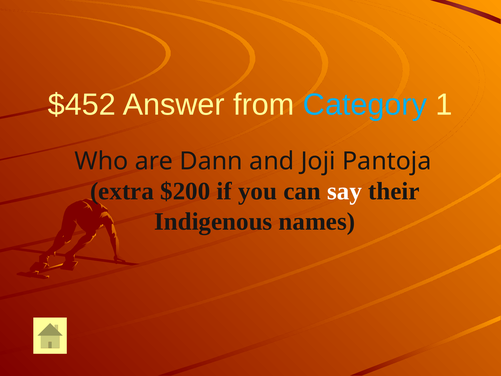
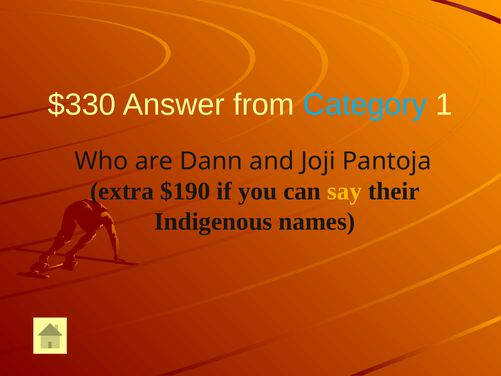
$452: $452 -> $330 (82, 105)
$200: $200 -> $190 (185, 191)
say colour: white -> yellow (345, 191)
